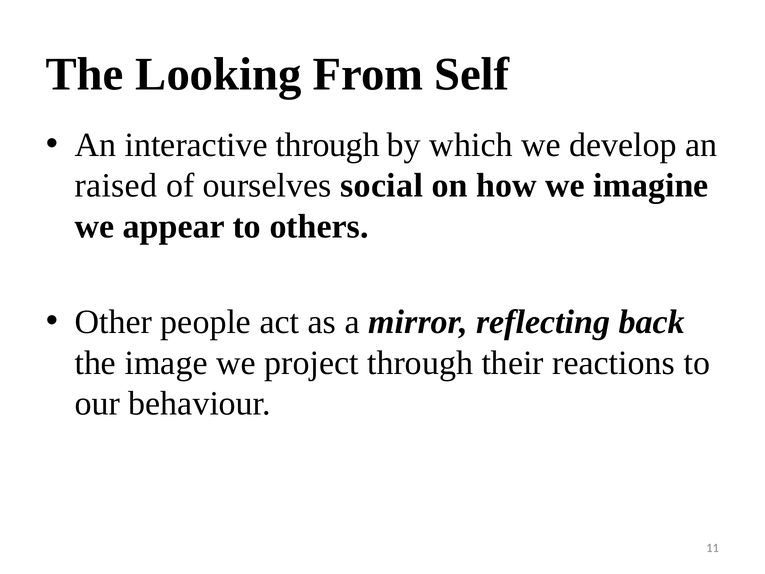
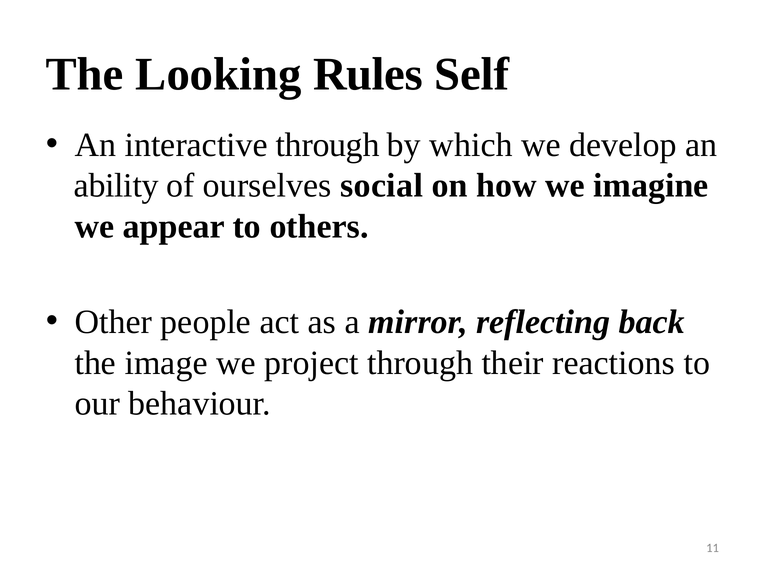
From: From -> Rules (368, 74)
raised: raised -> ability (116, 186)
